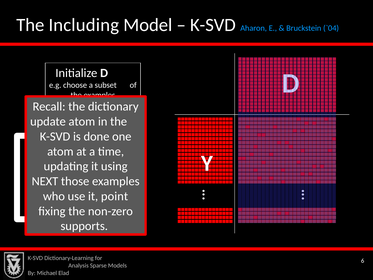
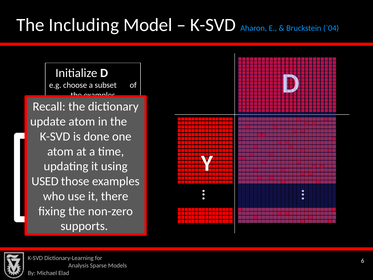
NEXT: NEXT -> USED (45, 181)
point: point -> there (115, 196)
